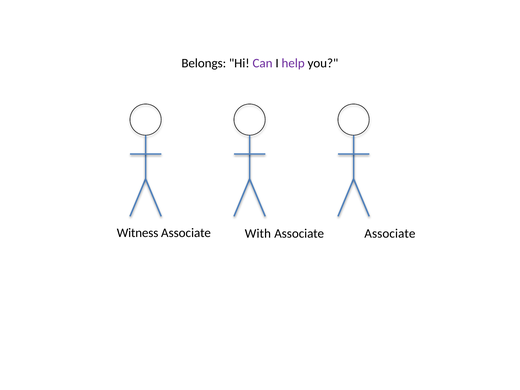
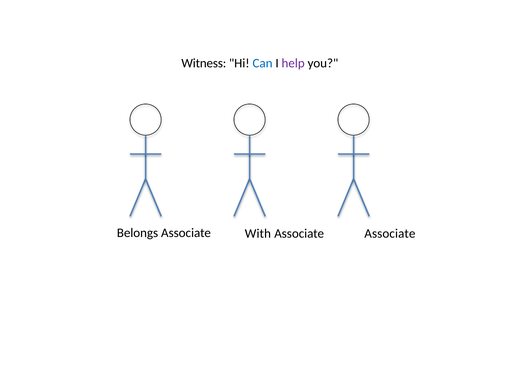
Belongs: Belongs -> Witness (204, 63)
Can colour: purple -> blue (263, 63)
Witness: Witness -> Belongs (138, 233)
